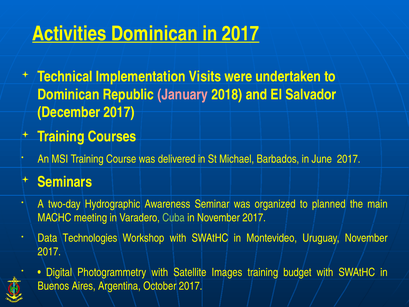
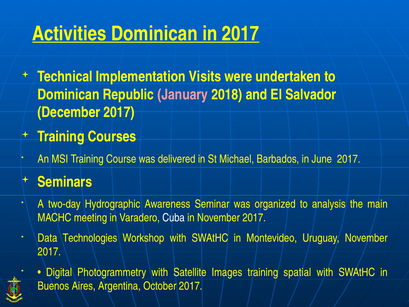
planned: planned -> analysis (329, 204)
Cuba colour: light green -> white (174, 218)
budget: budget -> spatial (297, 272)
